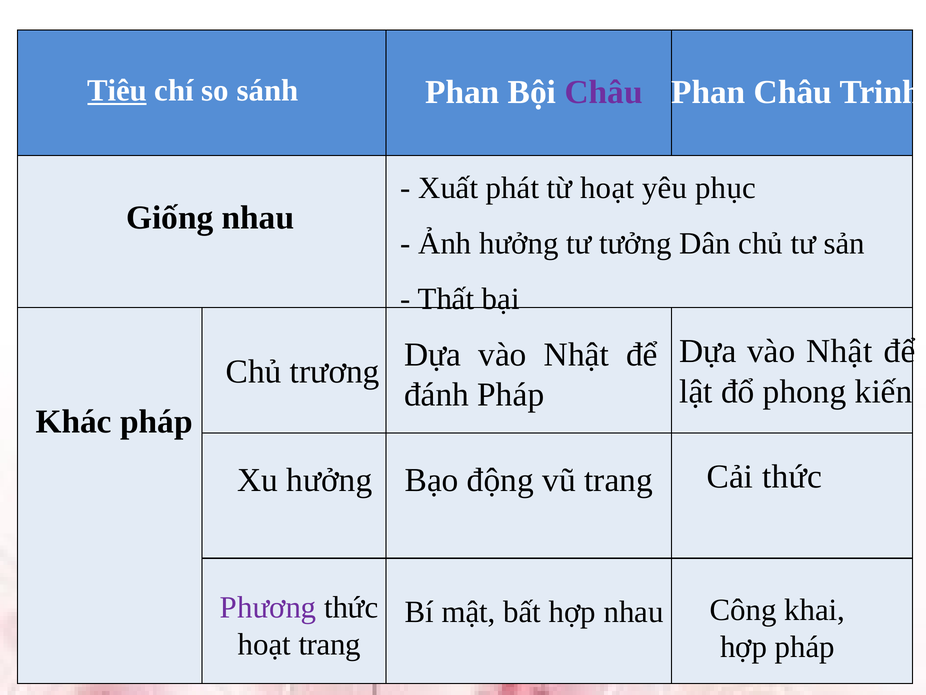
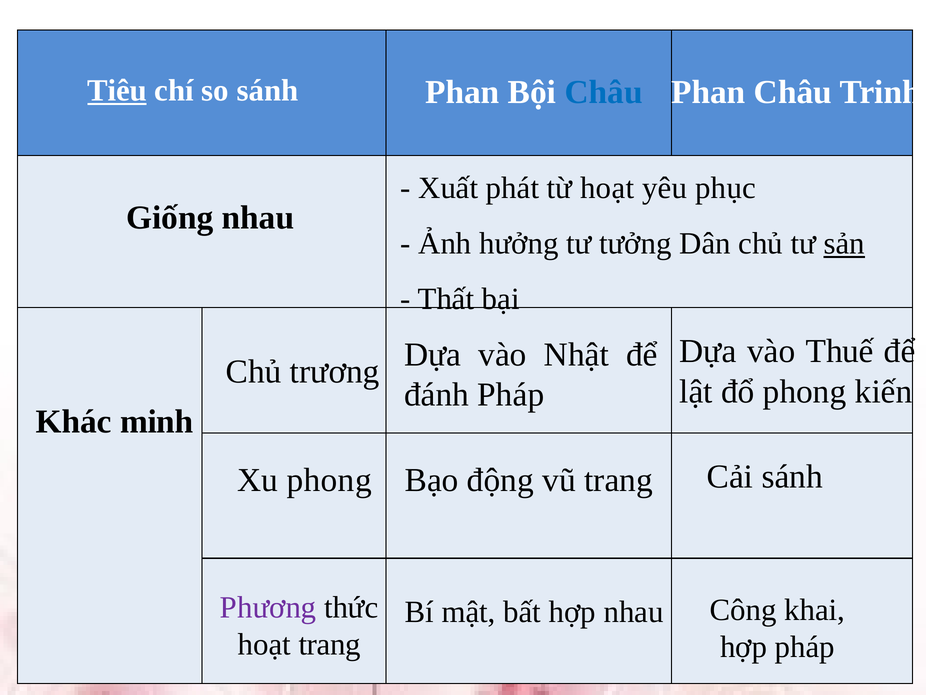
Châu colour: purple -> blue (604, 92)
sản underline: none -> present (844, 244)
Nhật: Nhật -> Thuế (840, 351)
Khác pháp: pháp -> minh (157, 421)
Xu hưởng: hưởng -> phong (329, 480)
Cải thức: thức -> sánh (792, 476)
